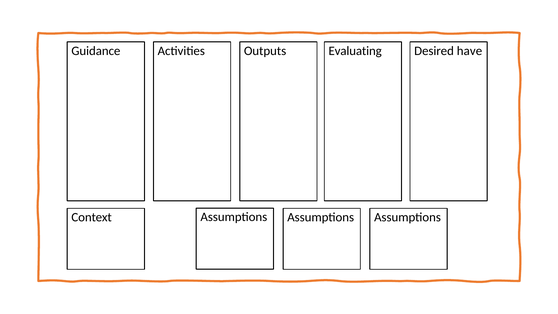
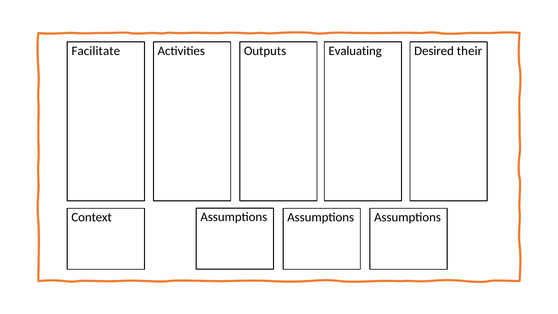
Guidance: Guidance -> Facilitate (96, 51)
have: have -> their (469, 51)
